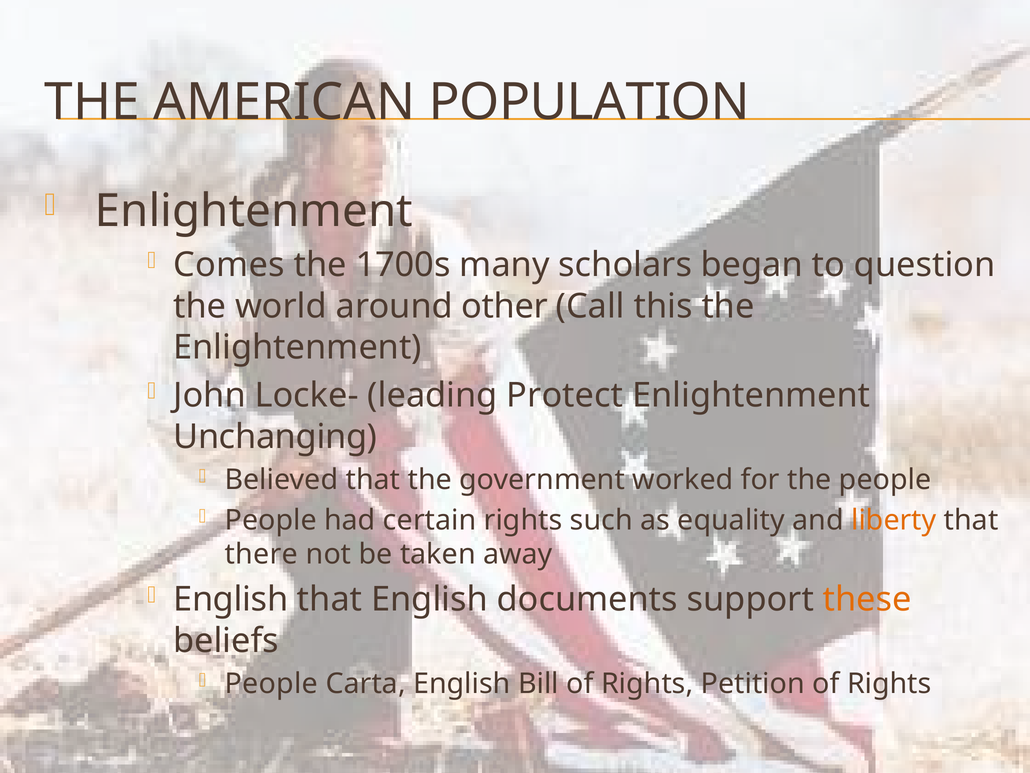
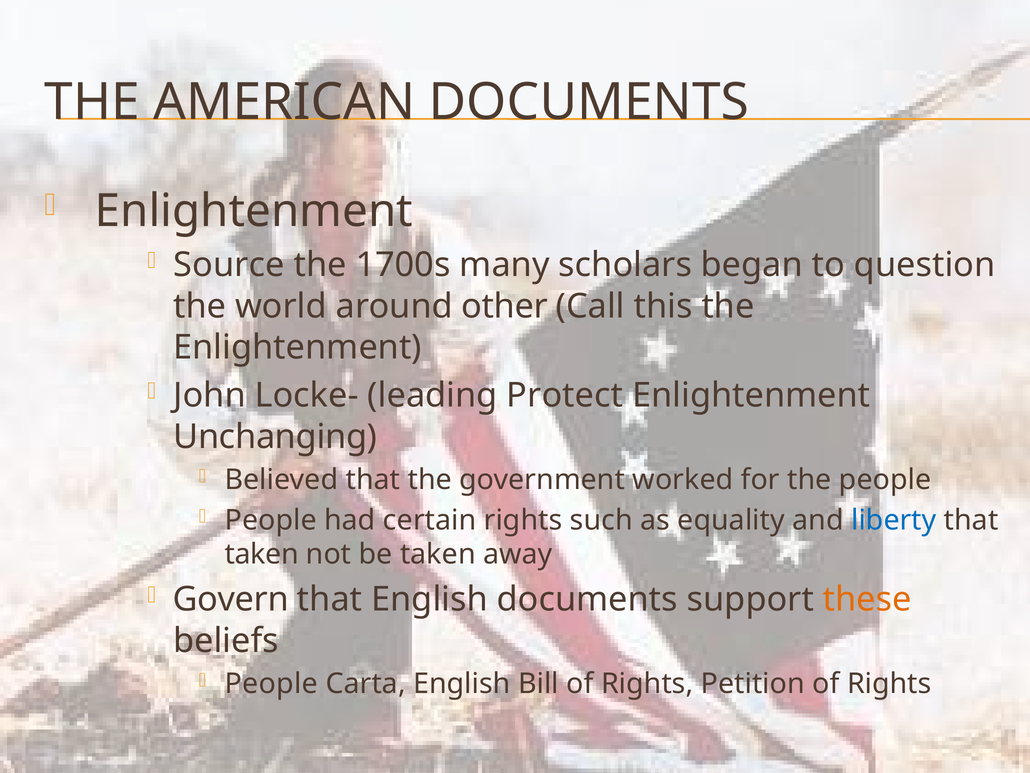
AMERICAN POPULATION: POPULATION -> DOCUMENTS (589, 102)
Comes: Comes -> Source (229, 265)
liberty colour: orange -> blue (894, 520)
there: there -> taken (262, 554)
English: English -> Govern (231, 599)
